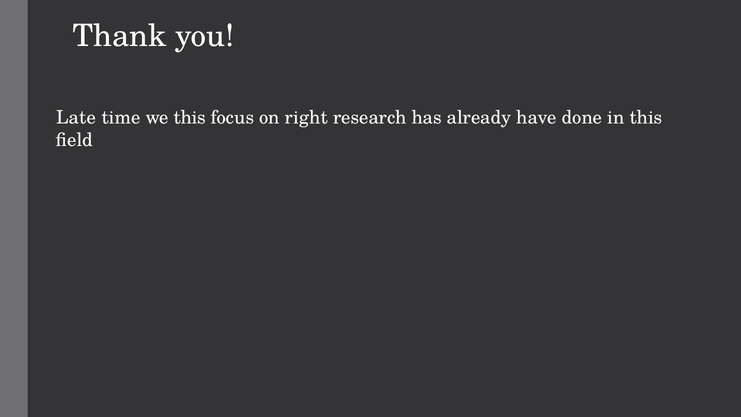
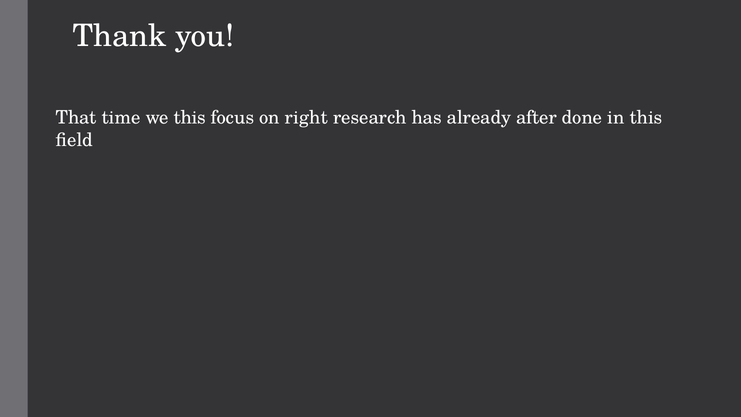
Late: Late -> That (76, 118)
have: have -> after (537, 118)
